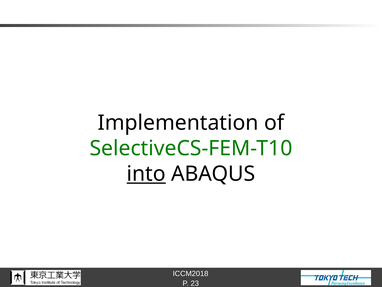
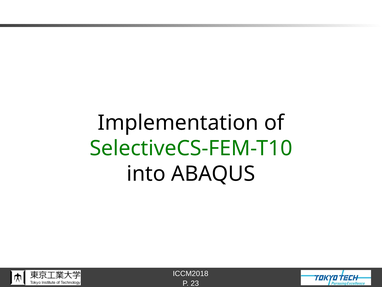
into underline: present -> none (146, 174)
